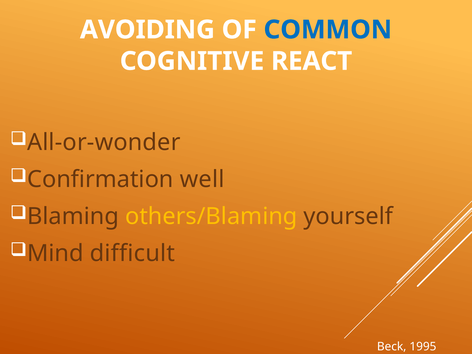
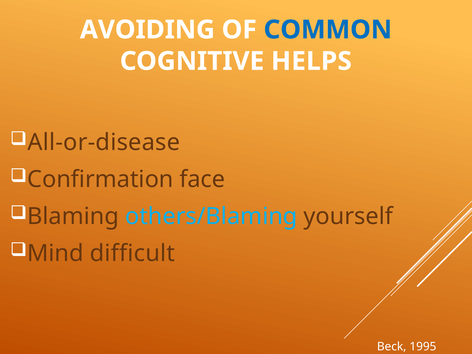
REACT: REACT -> HELPS (311, 61)
All-or-wonder: All-or-wonder -> All-or-disease (104, 142)
well: well -> face (202, 179)
others/Blaming colour: yellow -> light blue (211, 216)
